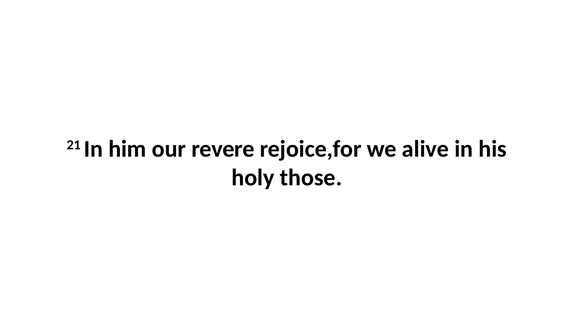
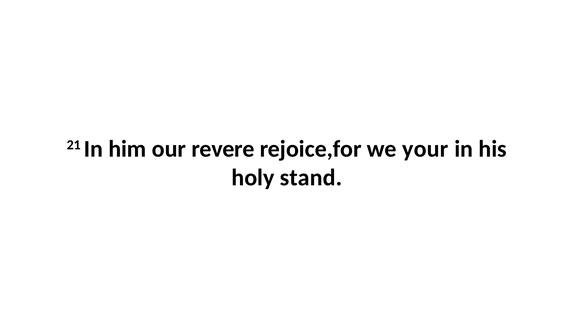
alive: alive -> your (425, 149)
those: those -> stand (311, 177)
